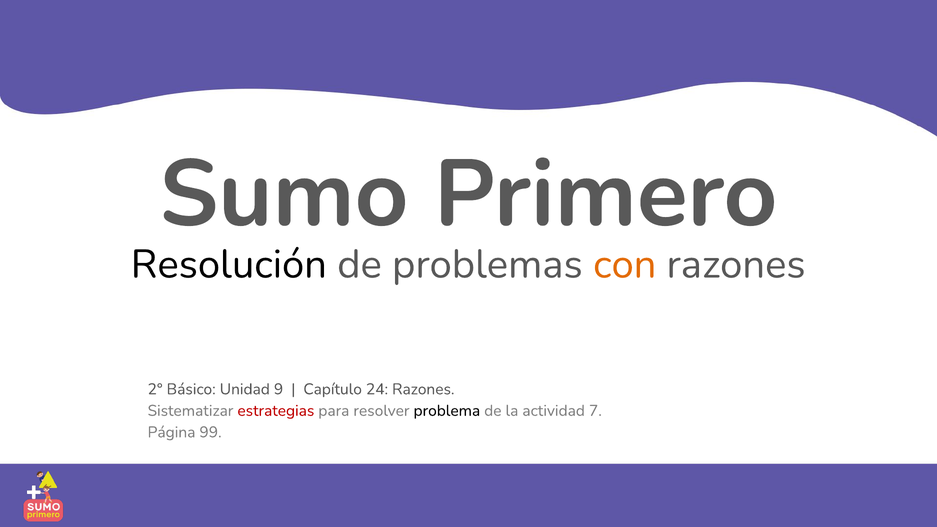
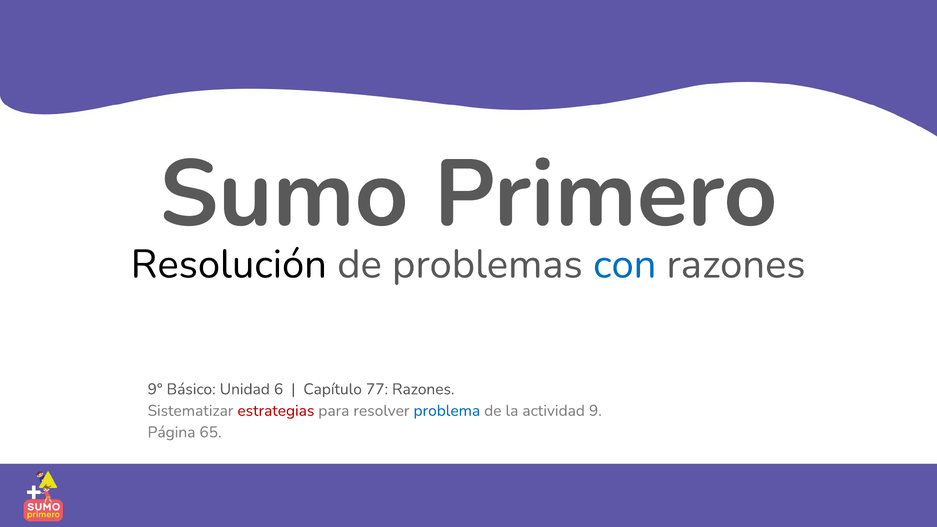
con colour: orange -> blue (625, 264)
2°: 2° -> 9° (155, 389)
9: 9 -> 6 (279, 389)
24: 24 -> 77 (377, 389)
problema colour: black -> blue (447, 411)
7: 7 -> 9 (595, 411)
99: 99 -> 65 (210, 432)
